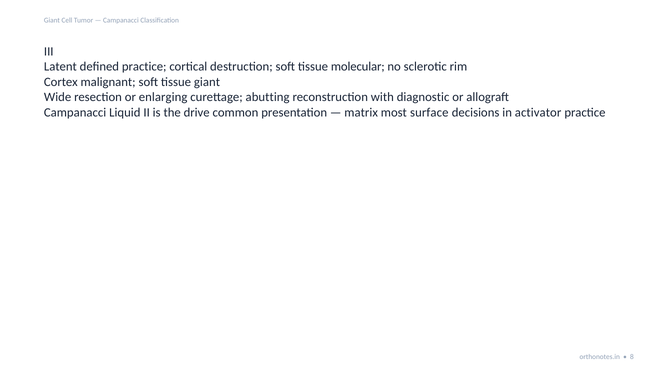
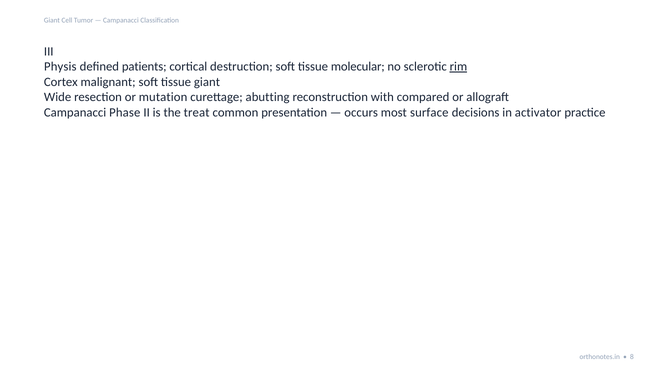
Latent: Latent -> Physis (60, 67)
defined practice: practice -> patients (144, 67)
rim underline: none -> present (458, 67)
enlarging: enlarging -> mutation (163, 97)
diagnostic: diagnostic -> compared (423, 97)
Liquid: Liquid -> Phase (125, 112)
drive: drive -> treat (197, 112)
matrix: matrix -> occurs (361, 112)
